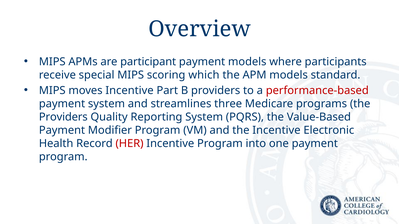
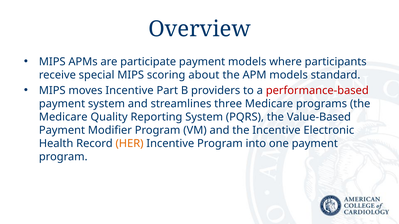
participant: participant -> participate (148, 62)
which: which -> about (204, 75)
Providers: Providers -> Medicare (63, 117)
HER colour: red -> orange (130, 144)
